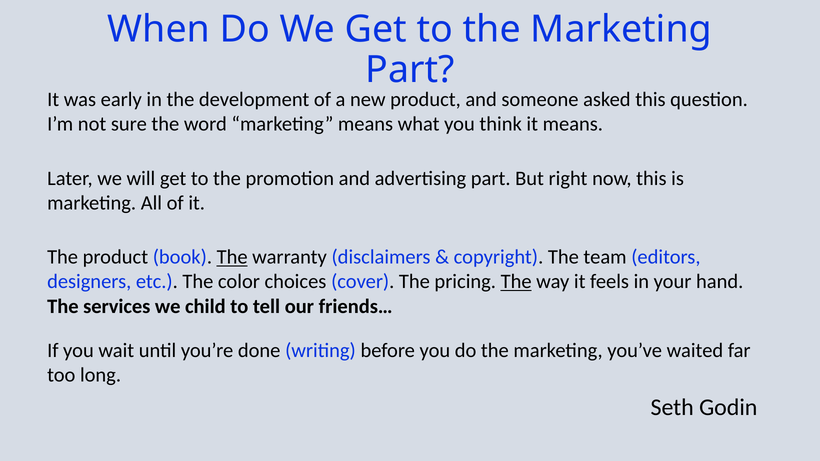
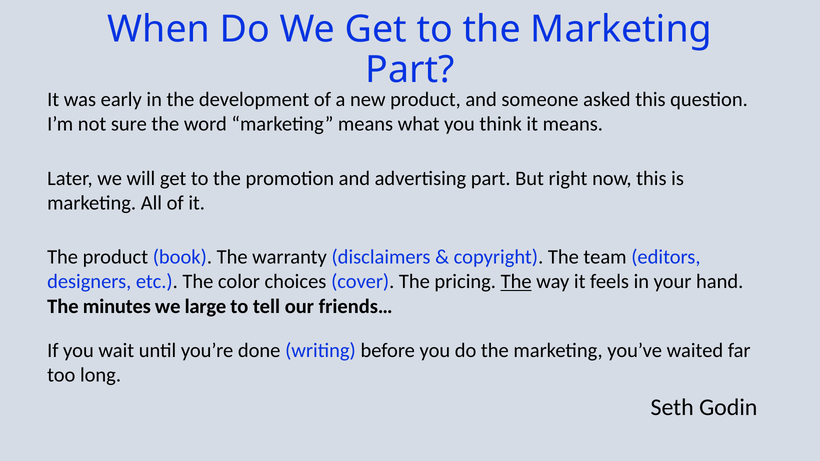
The underline: present -> none (232, 257)
services: services -> minutes (117, 306)
child: child -> large (205, 306)
